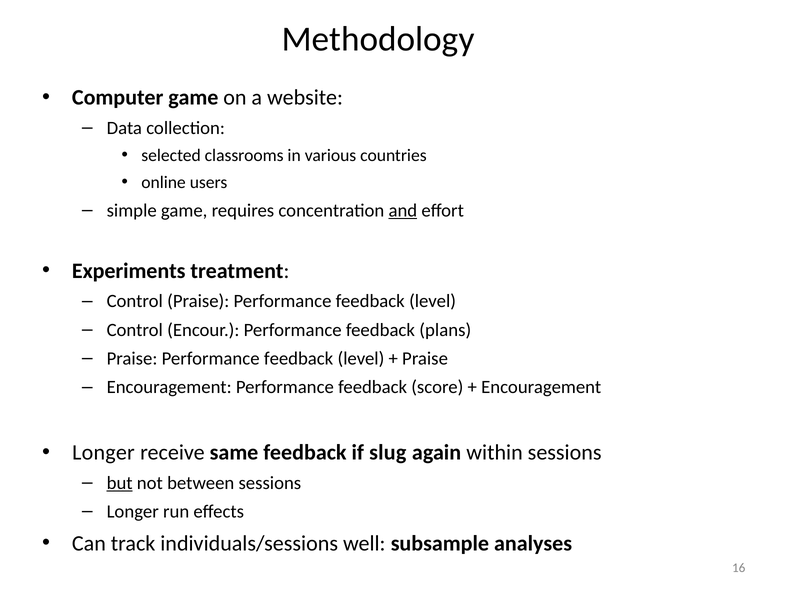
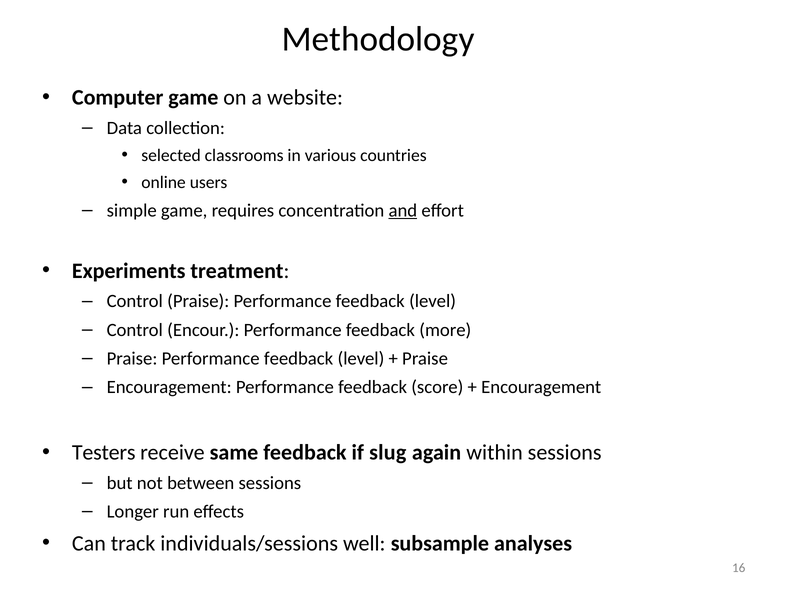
plans: plans -> more (445, 330)
Longer: Longer -> Testers (104, 452)
but underline: present -> none (120, 483)
